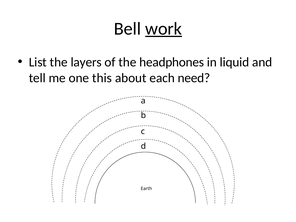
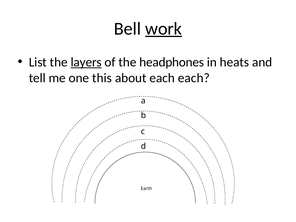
layers underline: none -> present (86, 62)
liquid: liquid -> heats (234, 62)
each need: need -> each (194, 78)
